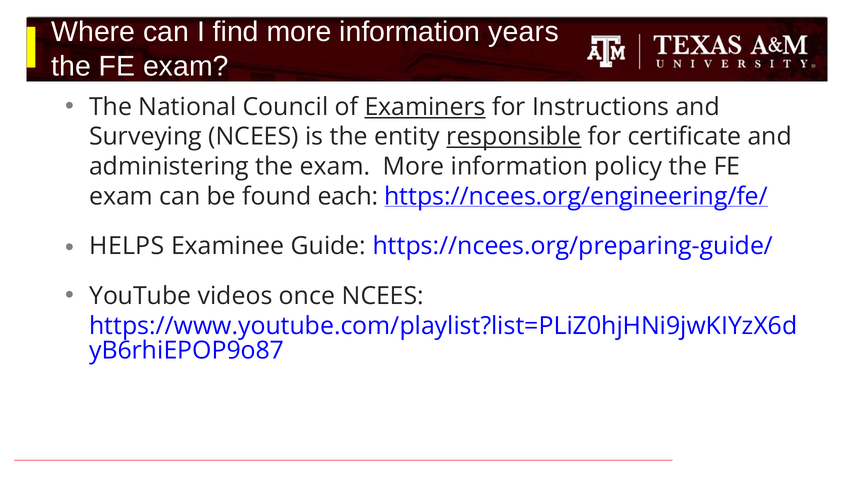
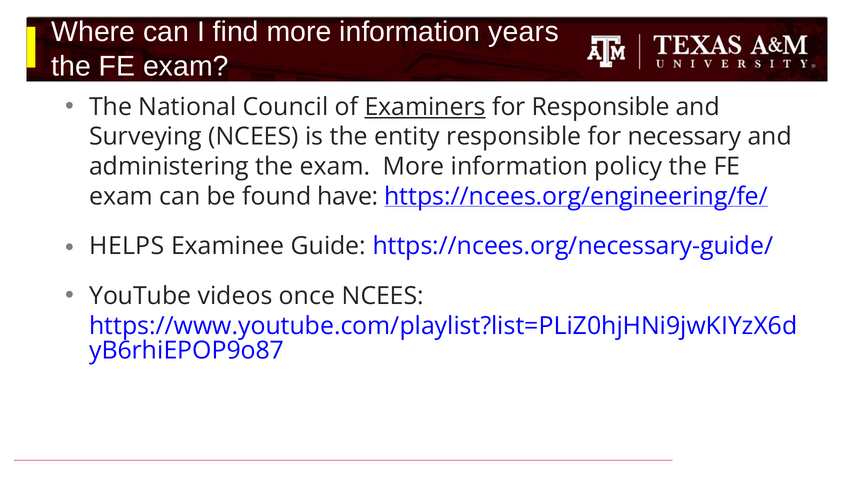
for Instructions: Instructions -> Responsible (601, 107)
responsible underline: present -> none (514, 137)
certificate: certificate -> necessary (685, 137)
each: each -> have (348, 197)
https://ncees.org/preparing-guide/: https://ncees.org/preparing-guide/ -> https://ncees.org/necessary-guide/ (573, 246)
